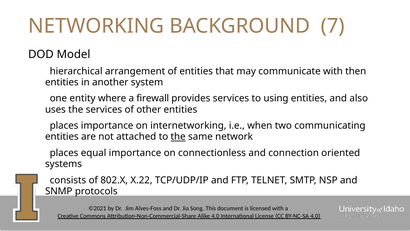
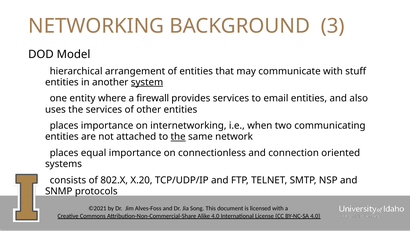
7: 7 -> 3 (333, 26)
then: then -> stuff (356, 71)
system underline: none -> present (147, 82)
using: using -> email (276, 98)
X.22: X.22 -> X.20 (141, 180)
